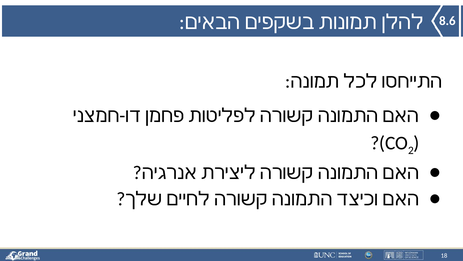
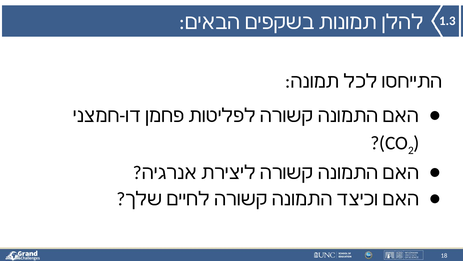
8.6: 8.6 -> 1.3 (447, 21)
